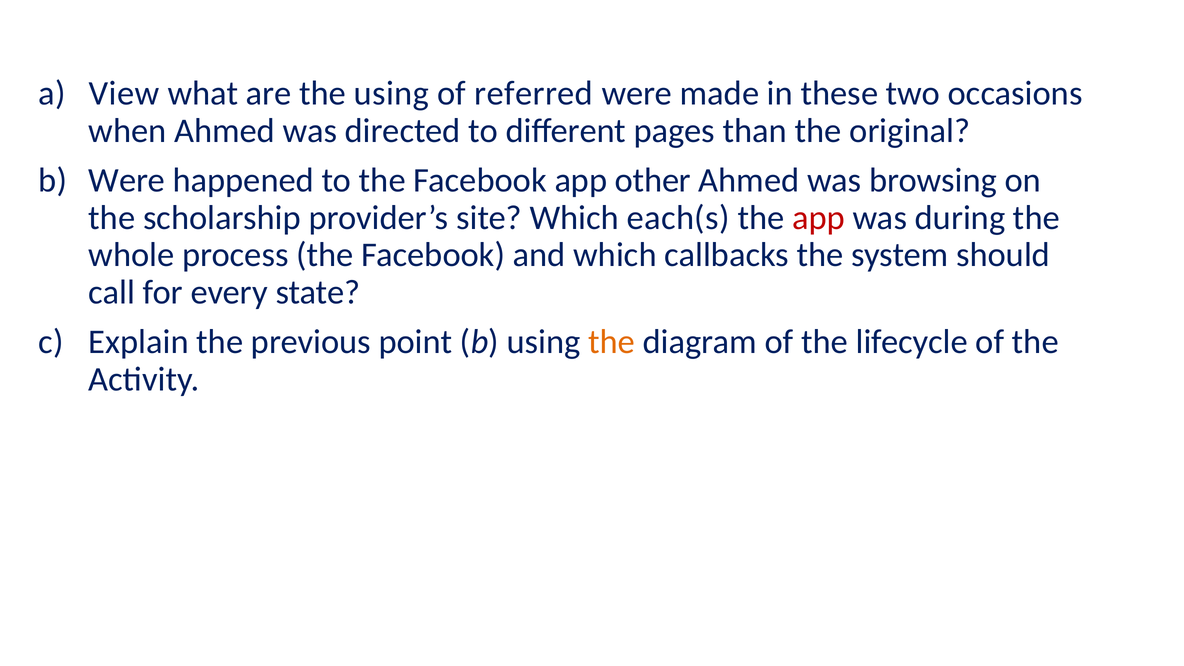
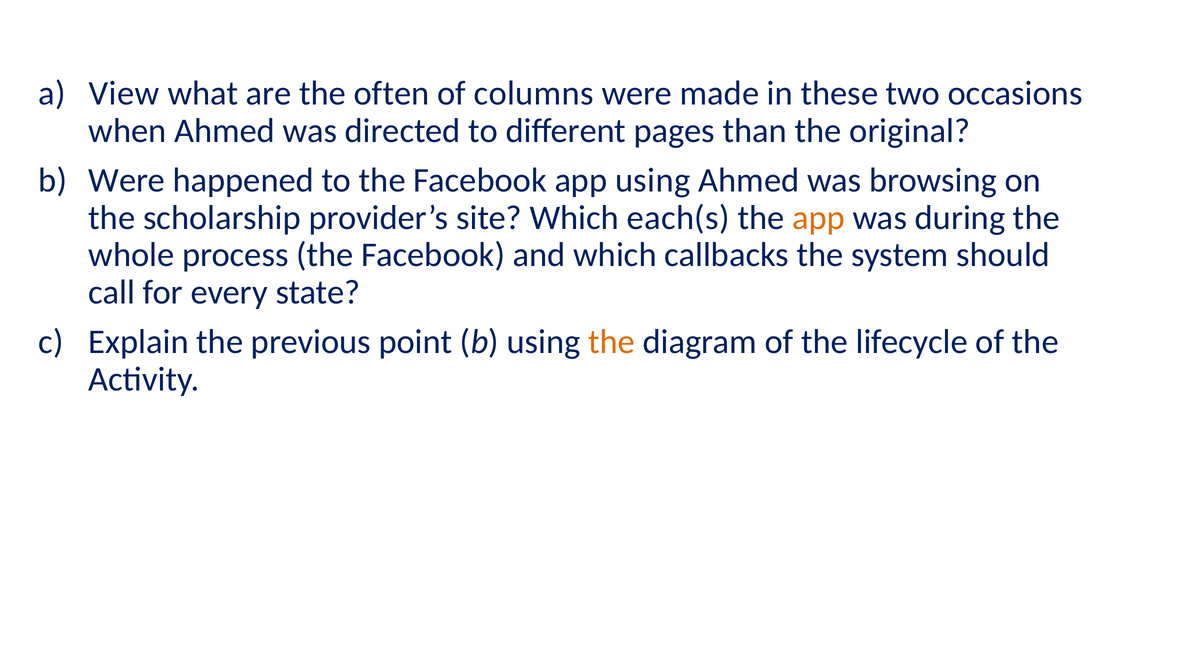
the using: using -> often (392, 93)
referred: referred -> columns (534, 93)
app other: other -> using (653, 180)
app colour: red -> orange (819, 218)
